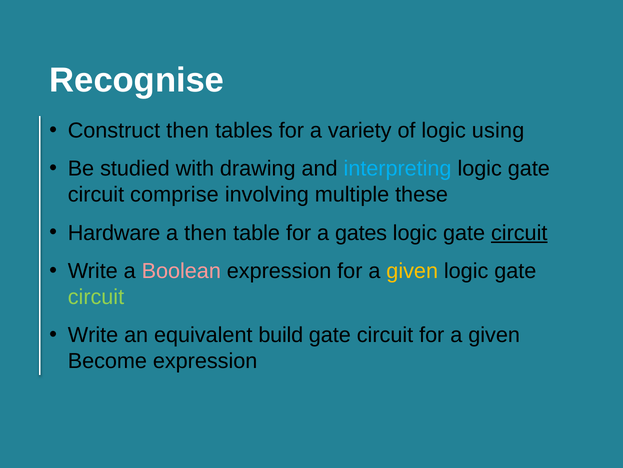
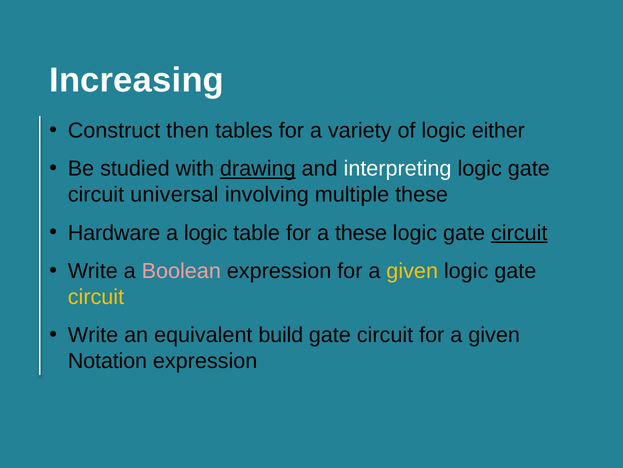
Recognise: Recognise -> Increasing (137, 80)
using: using -> either (498, 131)
drawing underline: none -> present (258, 169)
interpreting colour: light blue -> white (398, 169)
comprise: comprise -> universal (174, 195)
a then: then -> logic (206, 233)
a gates: gates -> these (361, 233)
circuit colour: light green -> yellow (96, 297)
Become: Become -> Notation (107, 361)
